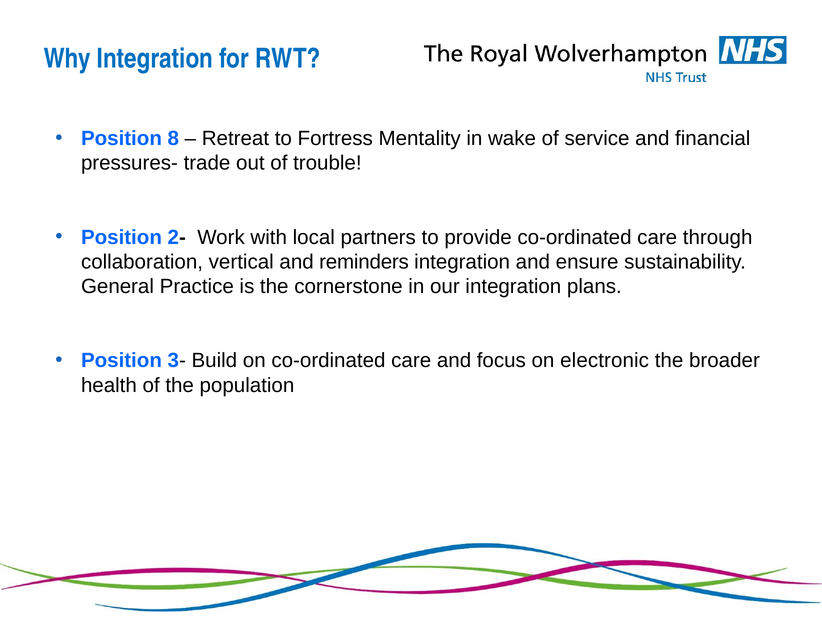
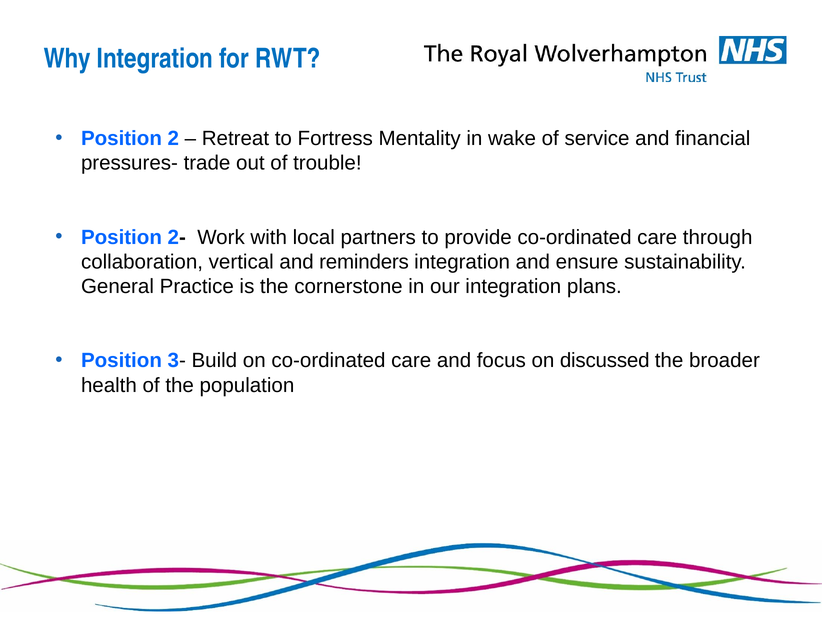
8: 8 -> 2 (173, 138)
electronic: electronic -> discussed (605, 360)
